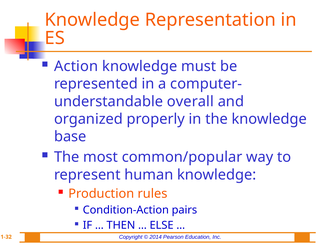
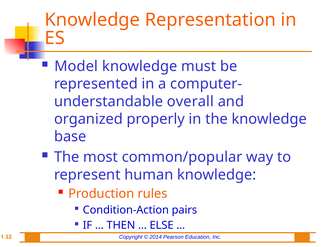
Action: Action -> Model (76, 66)
